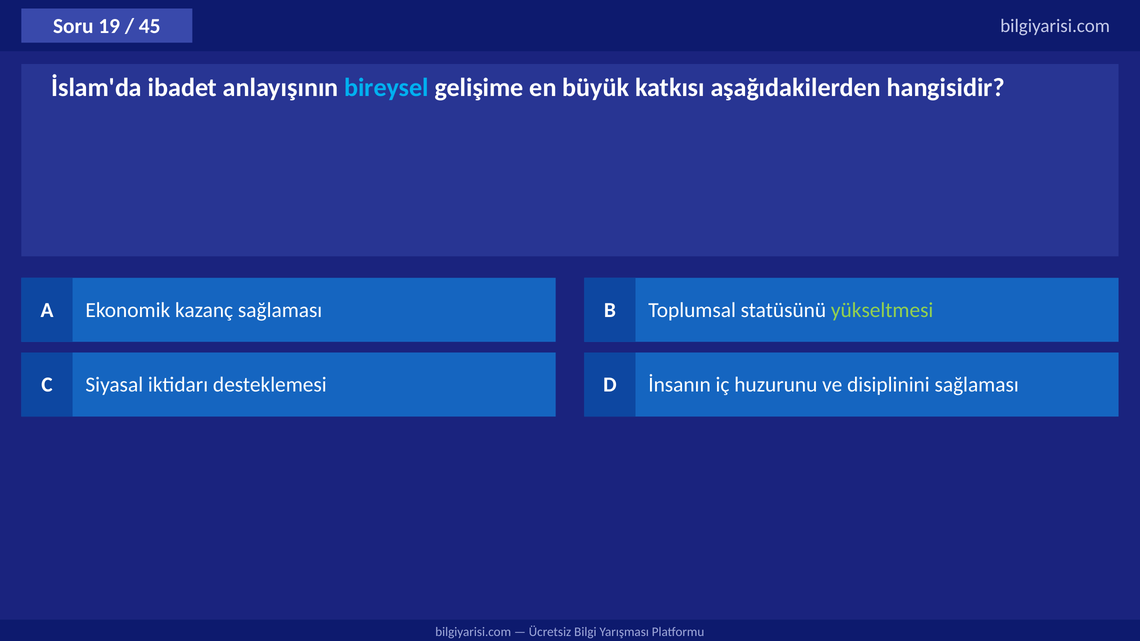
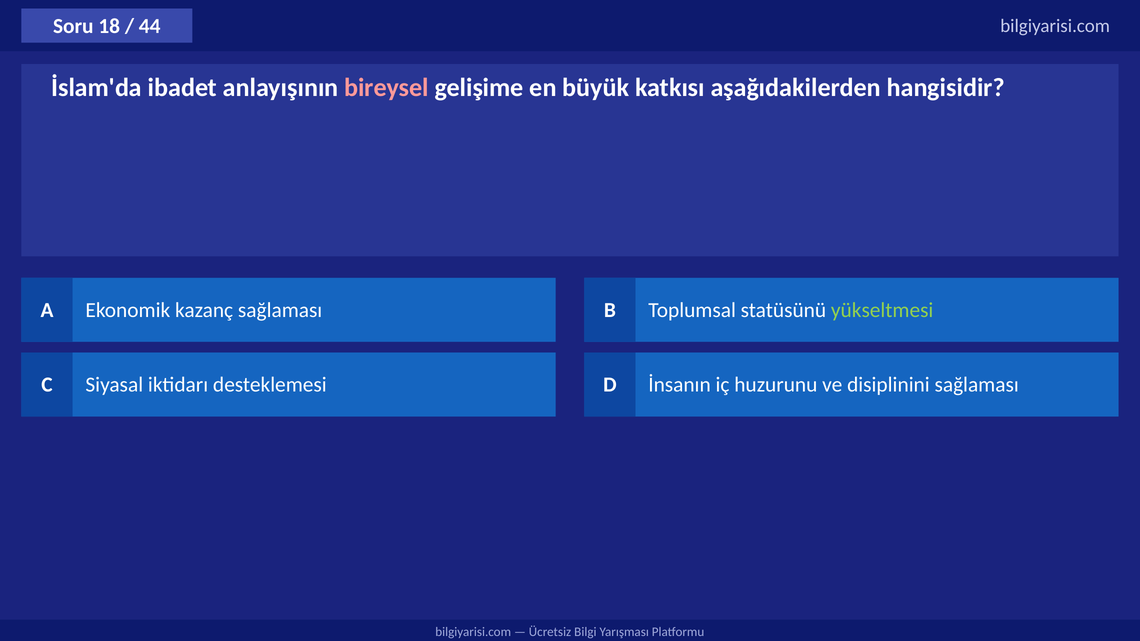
19: 19 -> 18 (109, 26)
45: 45 -> 44 (150, 26)
bireysel colour: light blue -> pink (386, 88)
